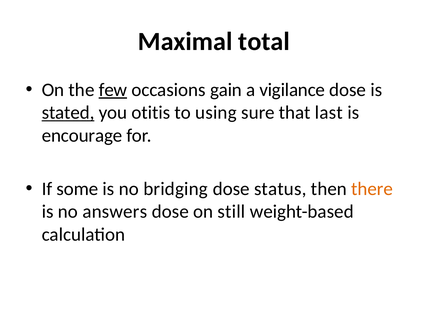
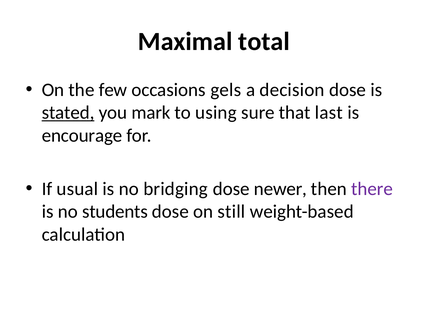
few underline: present -> none (113, 90)
gain: gain -> gels (226, 90)
vigilance: vigilance -> decision (292, 90)
otitis: otitis -> mark (151, 113)
some: some -> usual (77, 189)
status: status -> newer (280, 189)
there colour: orange -> purple (372, 189)
answers: answers -> students (115, 212)
